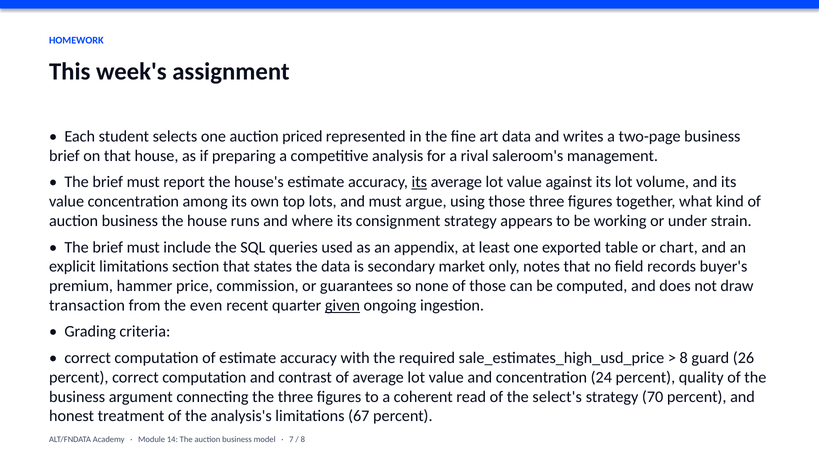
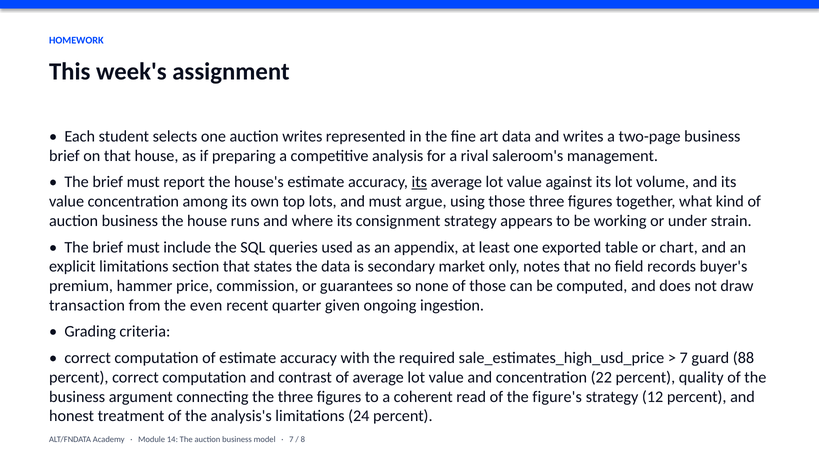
auction priced: priced -> writes (302, 137)
given underline: present -> none (342, 306)
8: 8 -> 7 (684, 358)
26: 26 -> 88 (744, 358)
24: 24 -> 22 (601, 378)
select's: select's -> figure's (557, 397)
70: 70 -> 12 (653, 397)
67: 67 -> 24 (359, 417)
